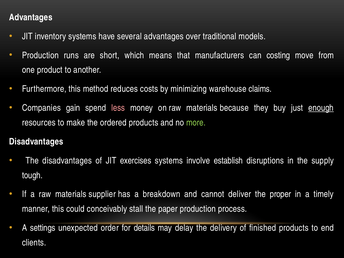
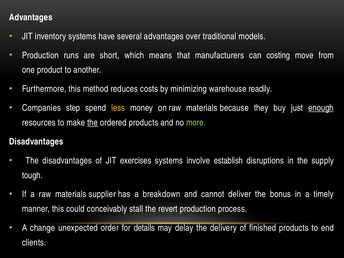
claims: claims -> readily (260, 89)
gain: gain -> step (73, 108)
less colour: pink -> yellow (118, 108)
the underline: none -> present (93, 123)
proper: proper -> bonus (280, 194)
paper: paper -> revert (168, 209)
settings: settings -> change (43, 228)
